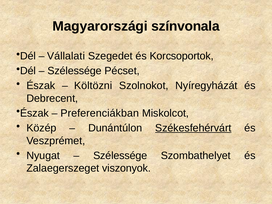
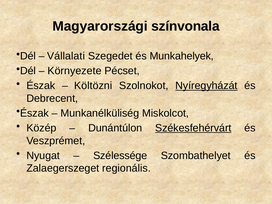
Korcsoportok: Korcsoportok -> Munkahelyek (182, 56)
Szélessége: Szélessége -> Környezete (75, 71)
Nyíregyházát underline: none -> present (206, 86)
Preferenciákban: Preferenciákban -> Munkanélküliség (100, 113)
viszonyok: viszonyok -> regionális (126, 168)
